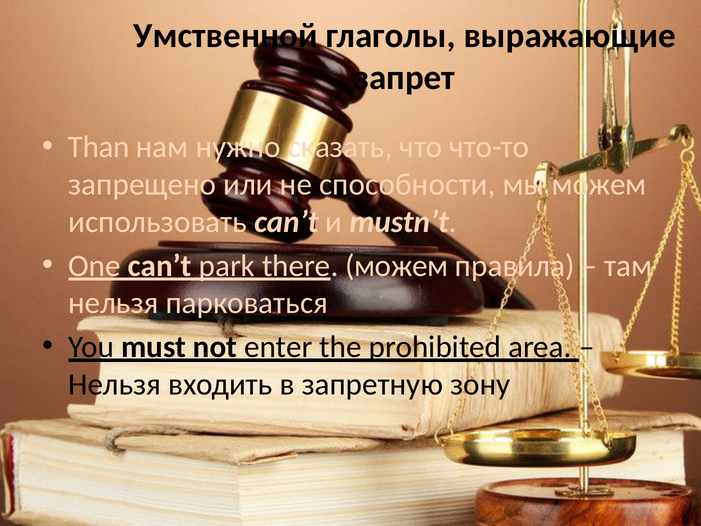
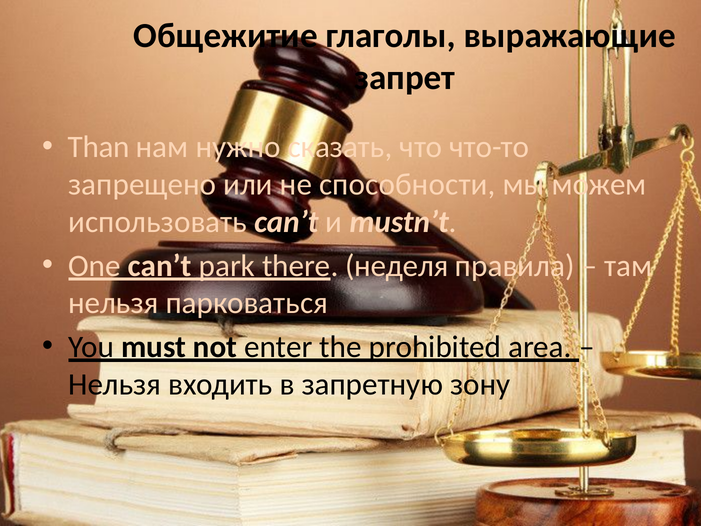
Умственной: Умственной -> Общежитие (225, 36)
there можем: можем -> неделя (397, 266)
